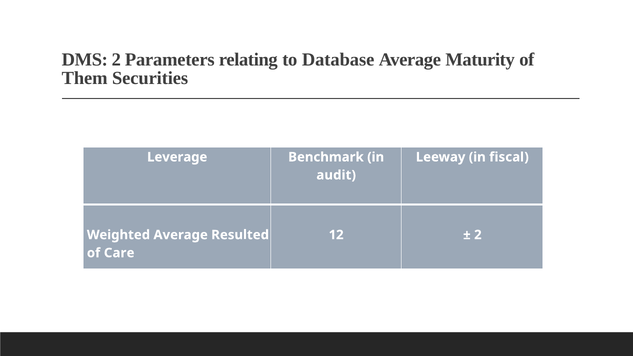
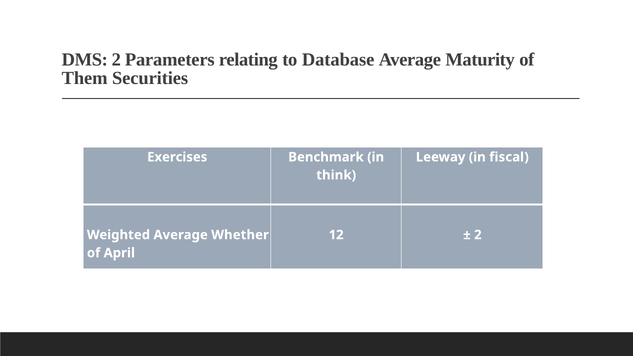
Leverage: Leverage -> Exercises (177, 157)
audit: audit -> think (336, 175)
Resulted: Resulted -> Whether (240, 235)
Care: Care -> April (119, 253)
